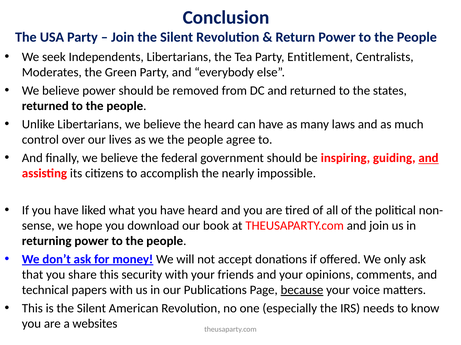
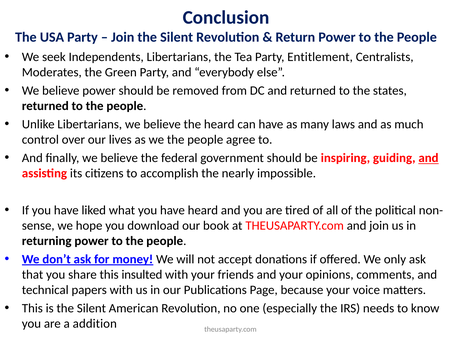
security: security -> insulted (142, 275)
because underline: present -> none (302, 291)
websites: websites -> addition (95, 324)
